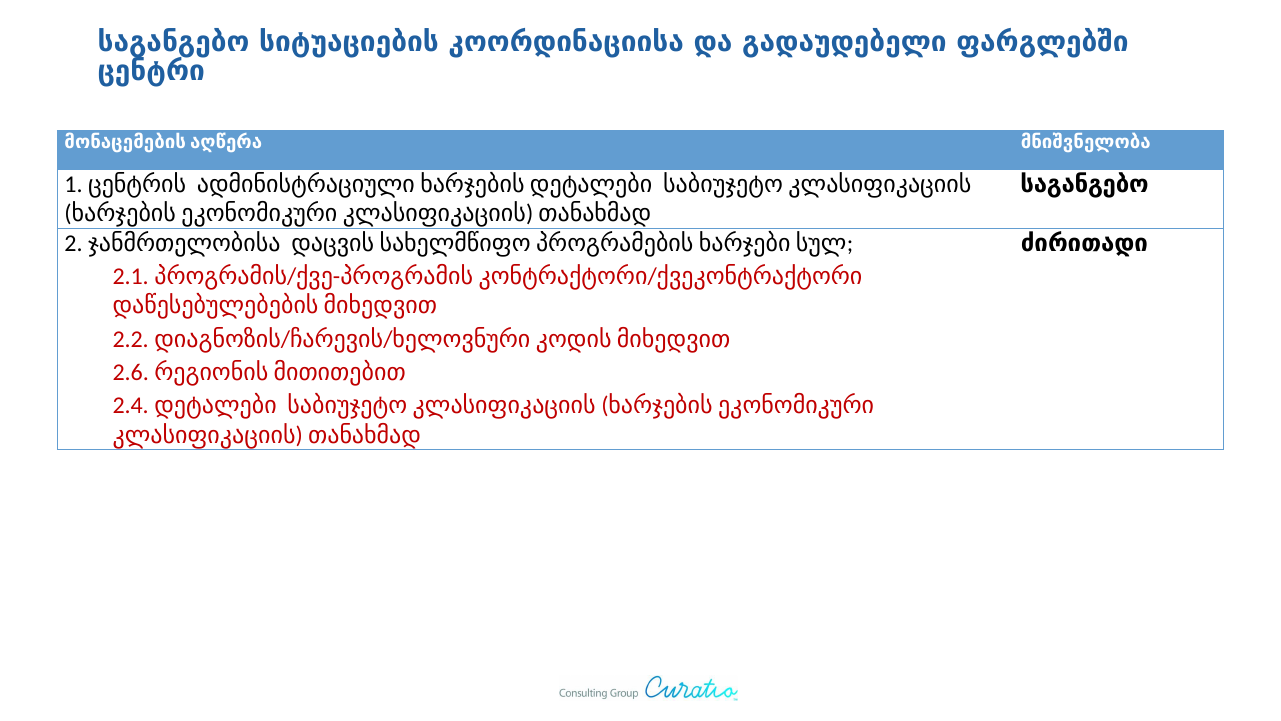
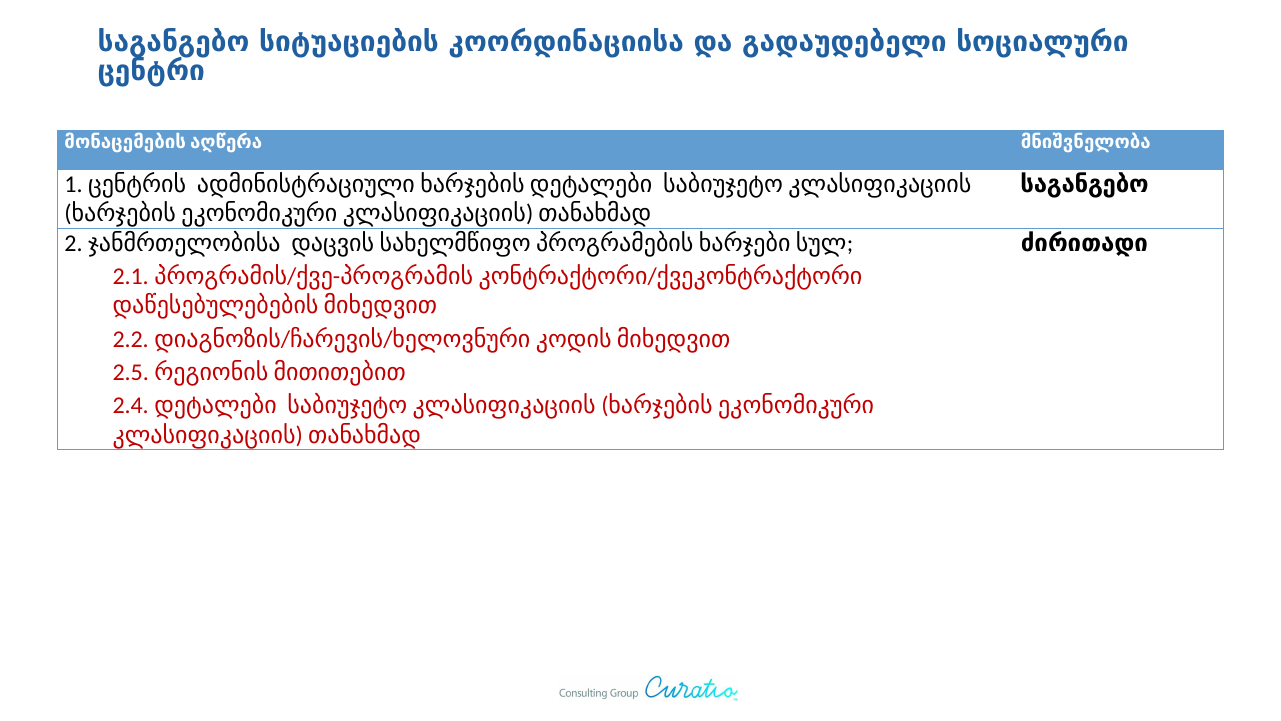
ფარგლებში: ფარგლებში -> სოციალური (1043, 42)
2.6: 2.6 -> 2.5 (131, 372)
